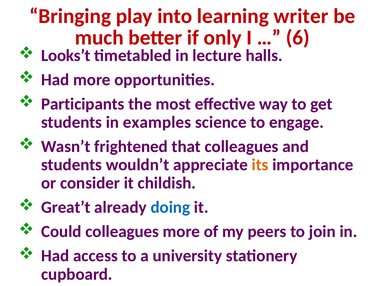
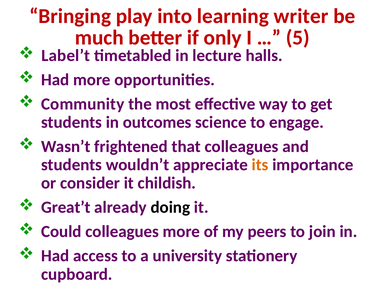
6: 6 -> 5 (298, 38)
Looks’t: Looks’t -> Label’t (66, 56)
Participants: Participants -> Community (83, 104)
examples: examples -> outcomes (157, 122)
doing colour: blue -> black (170, 208)
